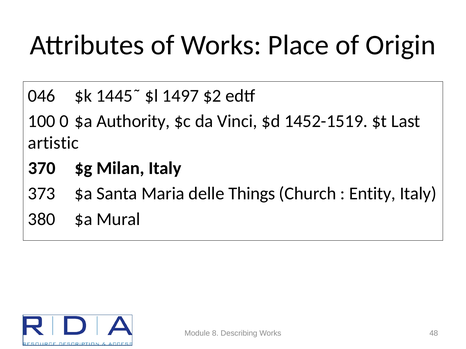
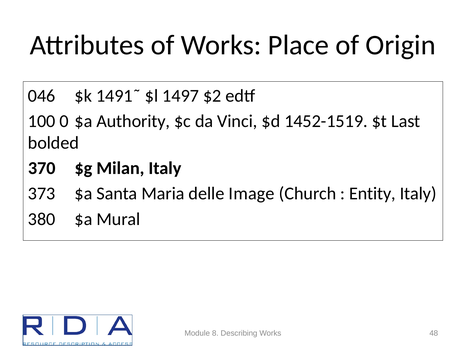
1445˜: 1445˜ -> 1491˜ (118, 96)
artistic: artistic -> bolded (53, 143)
Things: Things -> Image (252, 194)
